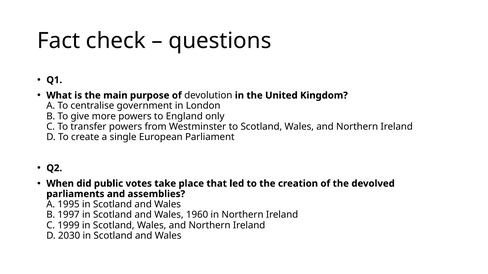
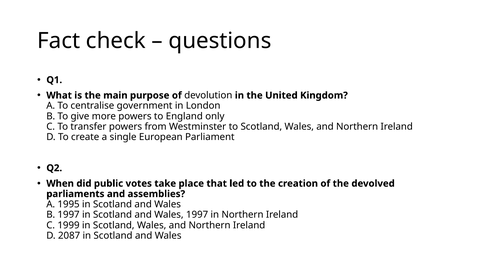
Wales 1960: 1960 -> 1997 (197, 215)
2030: 2030 -> 2087 (69, 236)
